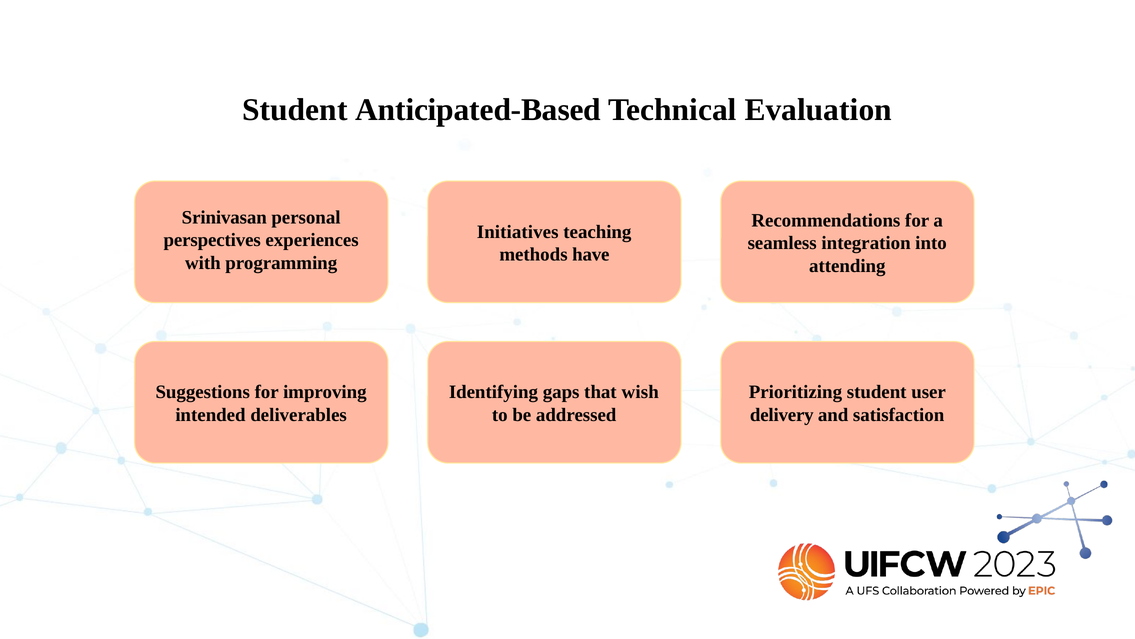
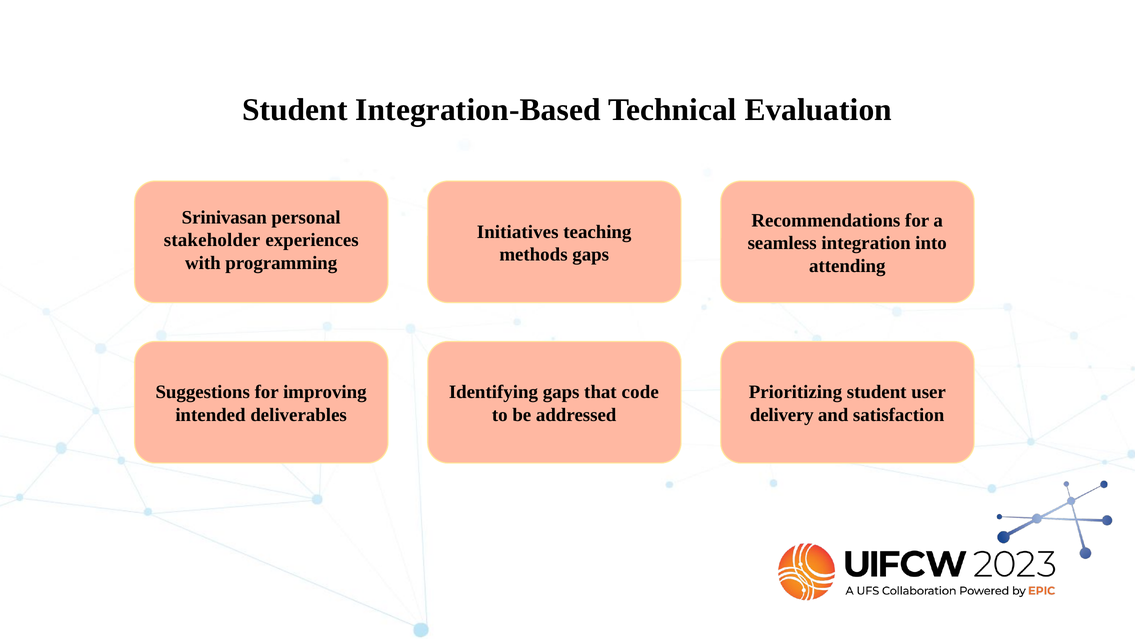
Anticipated-Based: Anticipated-Based -> Integration-Based (478, 110)
perspectives: perspectives -> stakeholder (212, 240)
methods have: have -> gaps (591, 254)
wish: wish -> code (640, 392)
